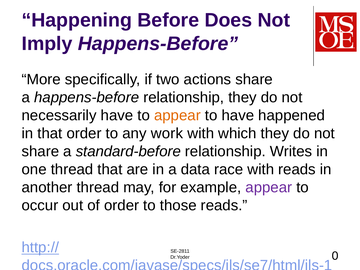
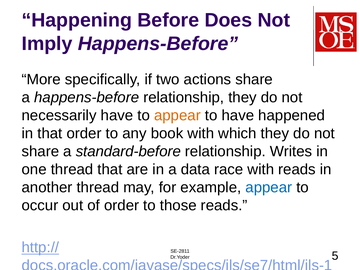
work: work -> book (167, 134)
appear colour: purple -> blue (269, 188)
0: 0 -> 5 (335, 256)
